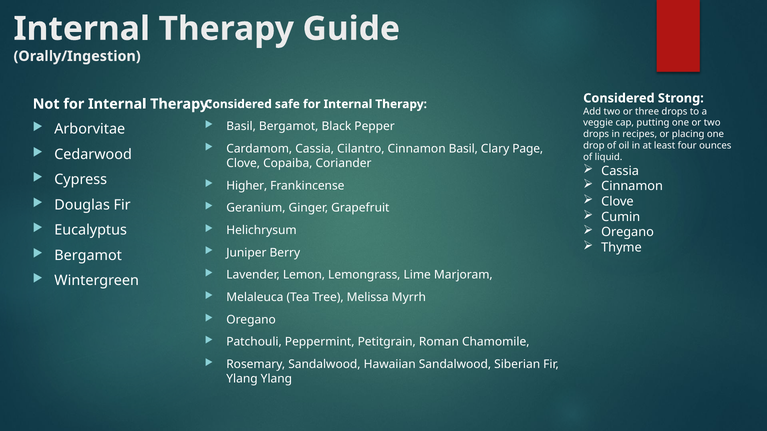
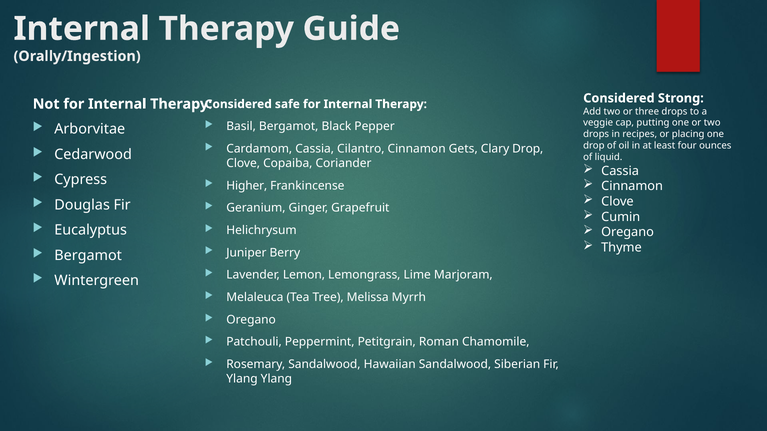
Cinnamon Basil: Basil -> Gets (463, 149)
Clary Page: Page -> Drop (528, 149)
